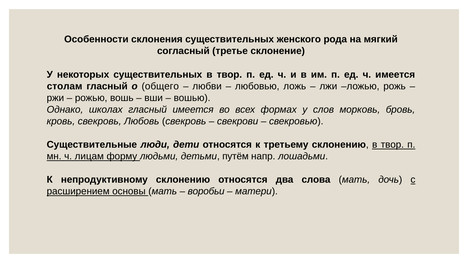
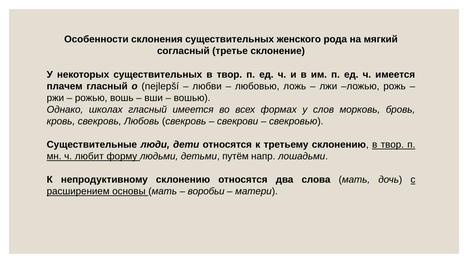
столам: столам -> плачем (65, 86)
общего: общего -> nejlepší (160, 86)
лицам: лицам -> любит (89, 156)
